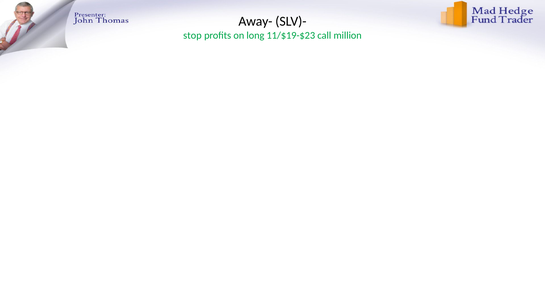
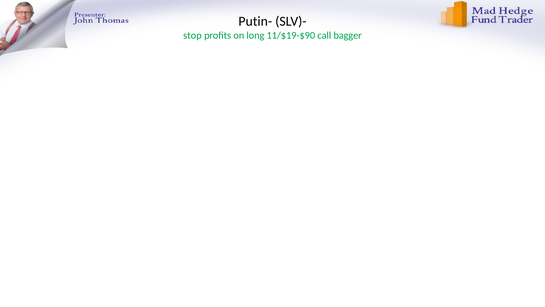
Away-: Away- -> Putin- (255, 21)
11/$19-$23: 11/$19-$23 -> 11/$19-$90 (291, 35)
million: million -> bagger (348, 35)
